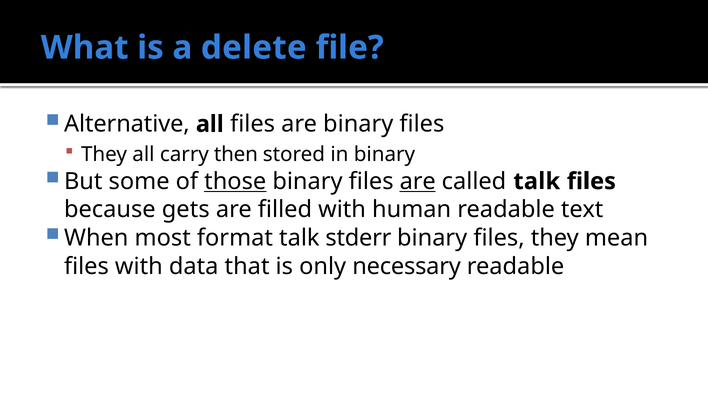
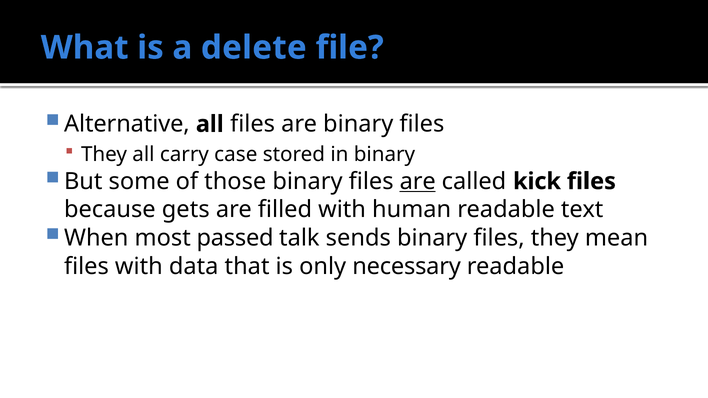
then: then -> case (236, 155)
those underline: present -> none (235, 181)
called talk: talk -> kick (537, 181)
format: format -> passed (235, 238)
stderr: stderr -> sends (358, 238)
